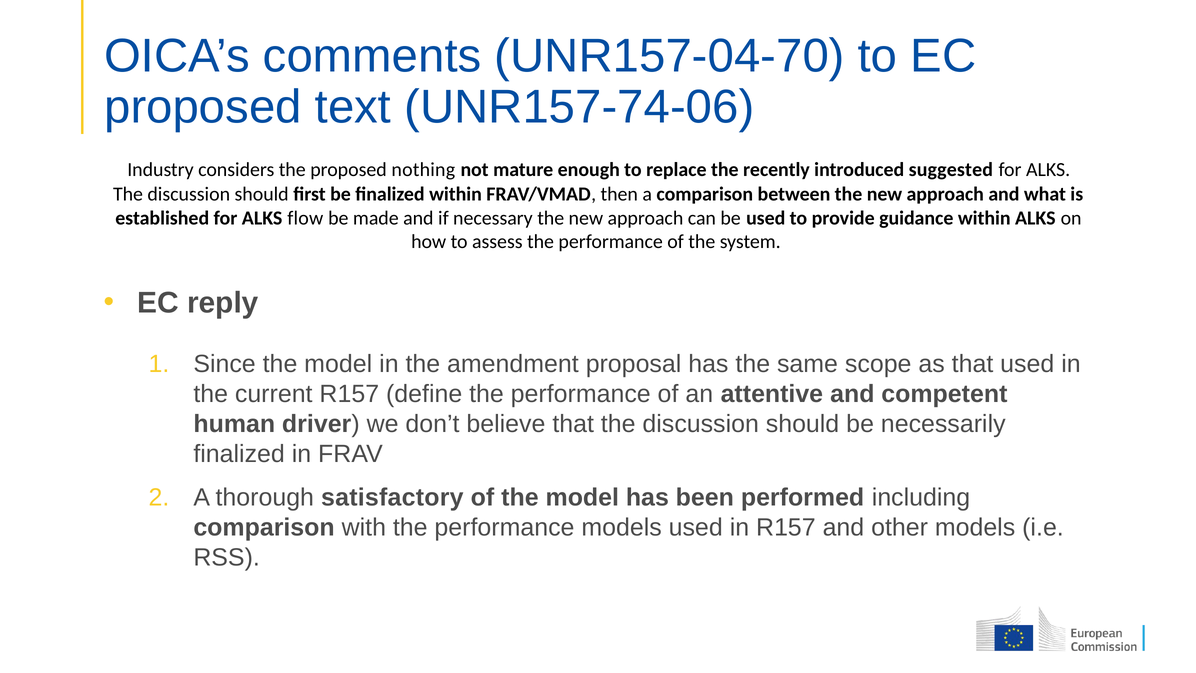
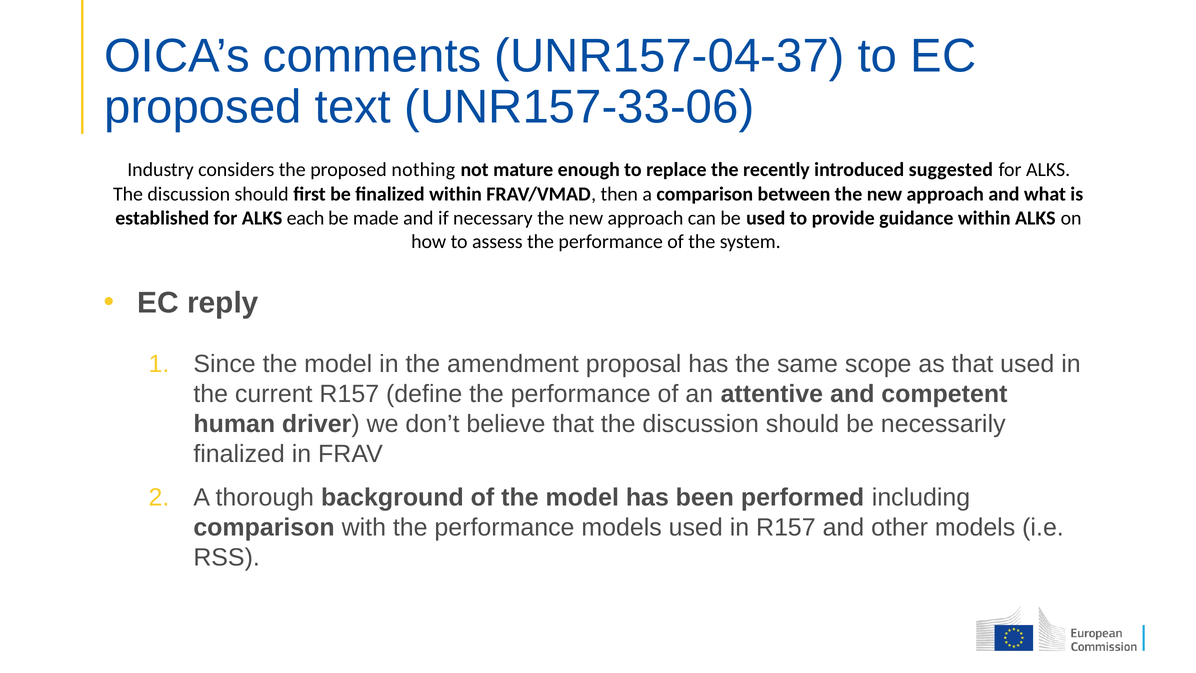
UNR157-04-70: UNR157-04-70 -> UNR157-04-37 (670, 56)
UNR157-74-06: UNR157-74-06 -> UNR157-33-06 (579, 107)
flow: flow -> each (305, 218)
satisfactory: satisfactory -> background (392, 497)
